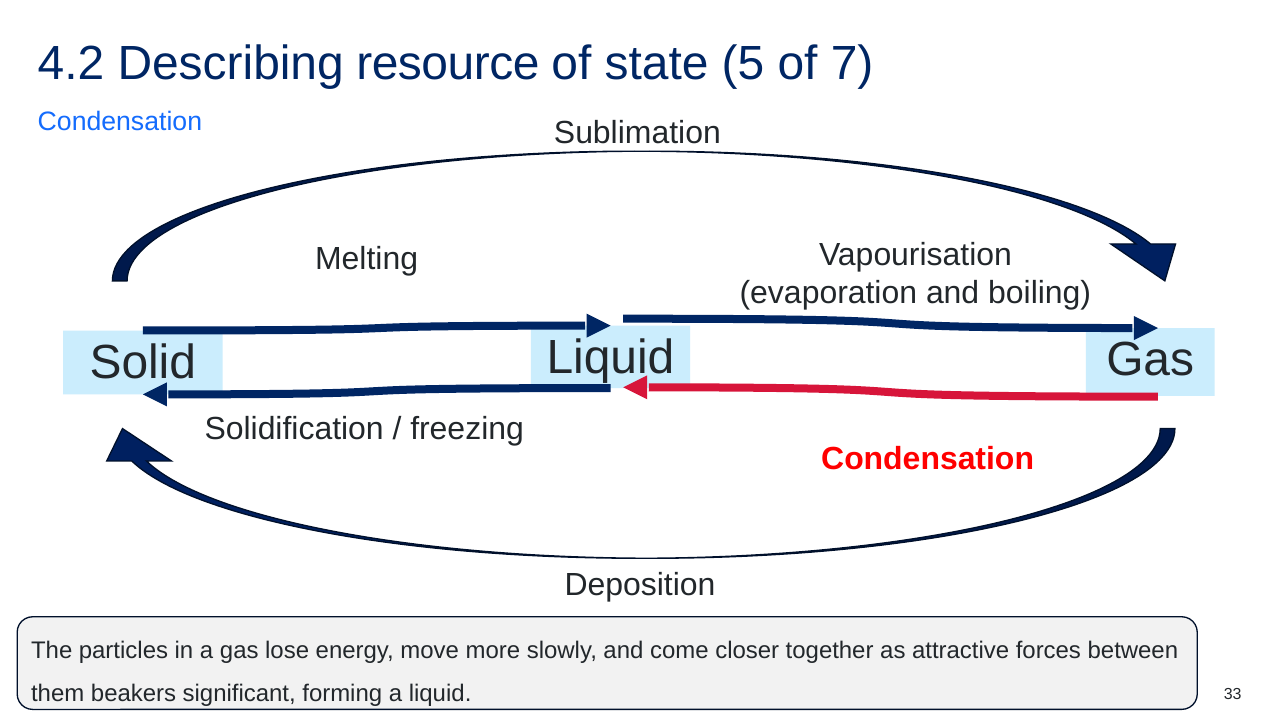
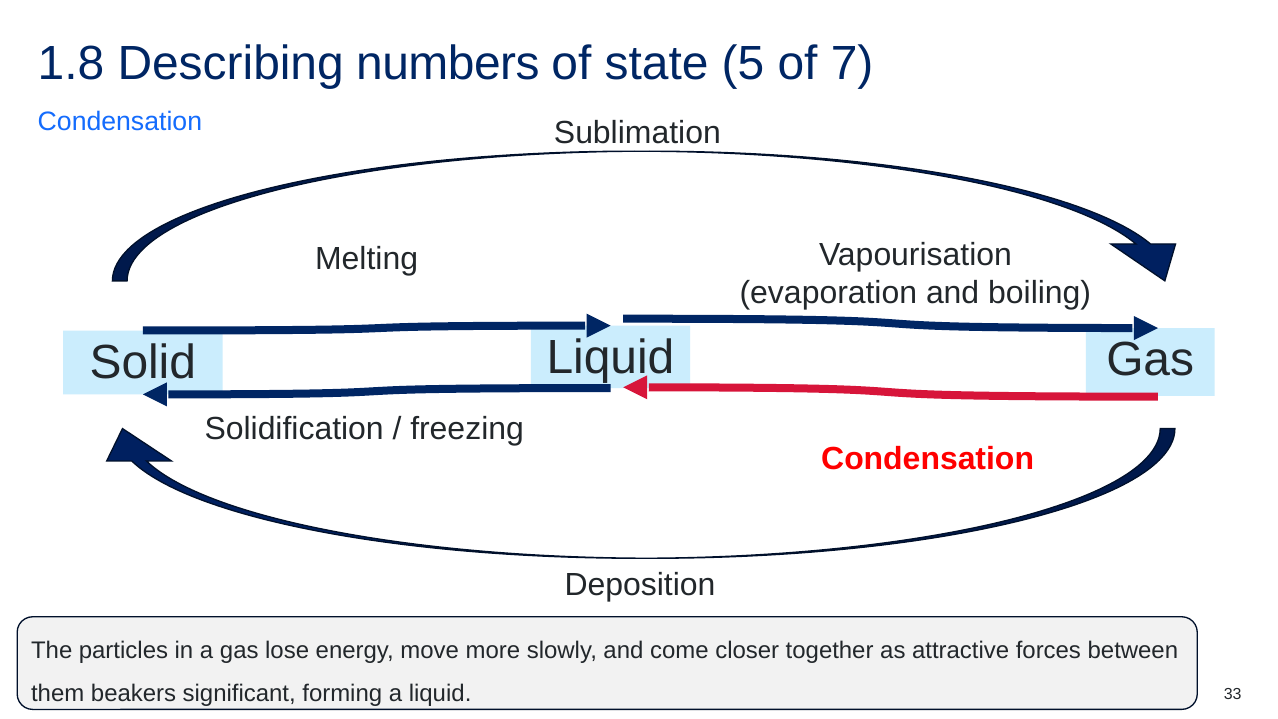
4.2: 4.2 -> 1.8 (71, 63)
resource: resource -> numbers (448, 63)
